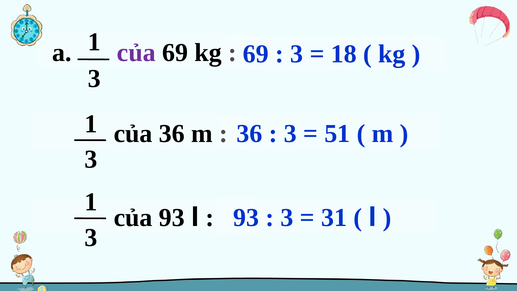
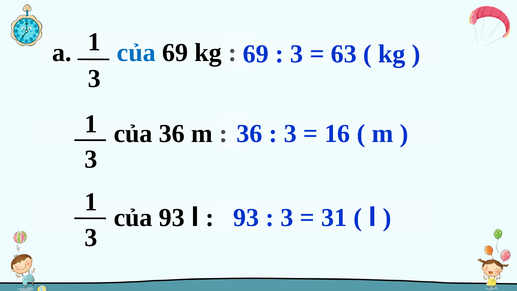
của colour: purple -> blue (136, 53)
18: 18 -> 63 (344, 54)
51: 51 -> 16 (337, 133)
